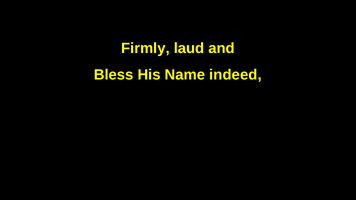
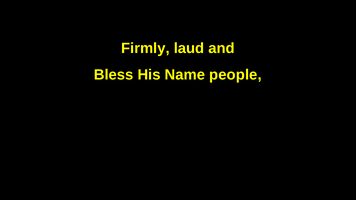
indeed: indeed -> people (235, 75)
